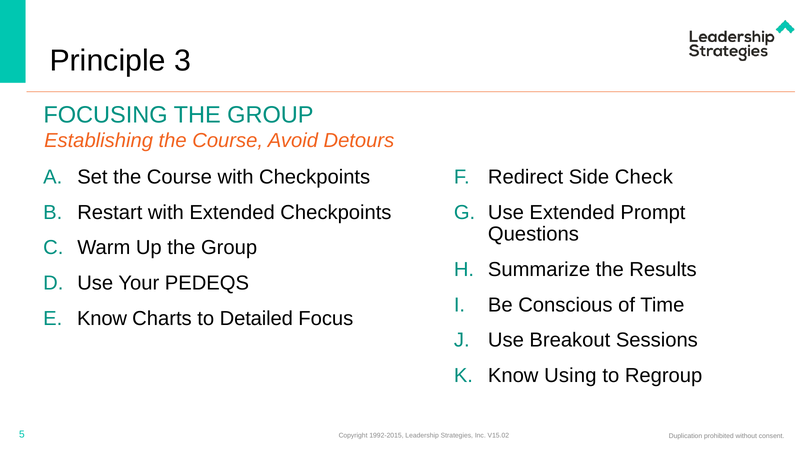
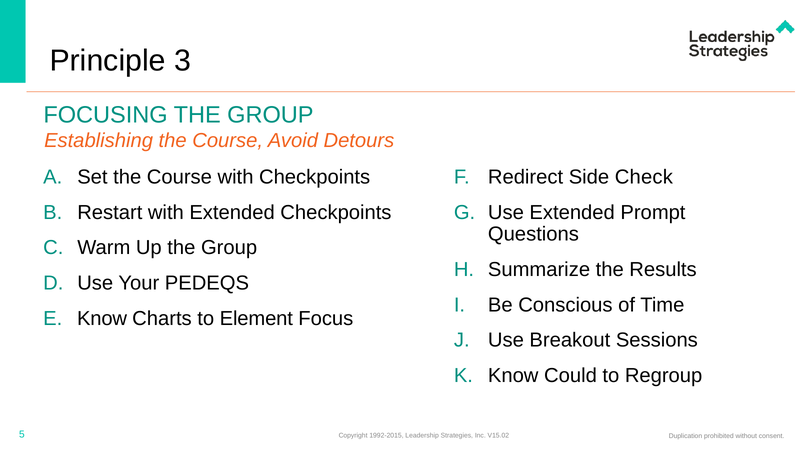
Detailed: Detailed -> Element (256, 318)
Using: Using -> Could (570, 375)
